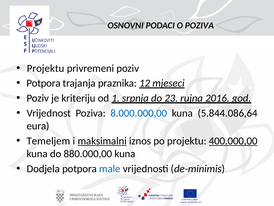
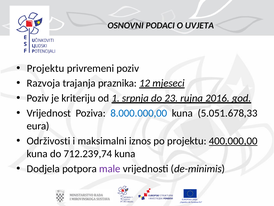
O POZIVA: POZIVA -> UVJETA (199, 25)
Potpora: Potpora -> Razvoja (43, 83)
5.844.086,64: 5.844.086,64 -> 5.051.678,33 (228, 113)
Temeljem: Temeljem -> Održivosti (49, 141)
maksimalni underline: present -> none (102, 141)
880.000,00: 880.000,00 -> 712.239,74 (88, 153)
male colour: blue -> purple (110, 168)
